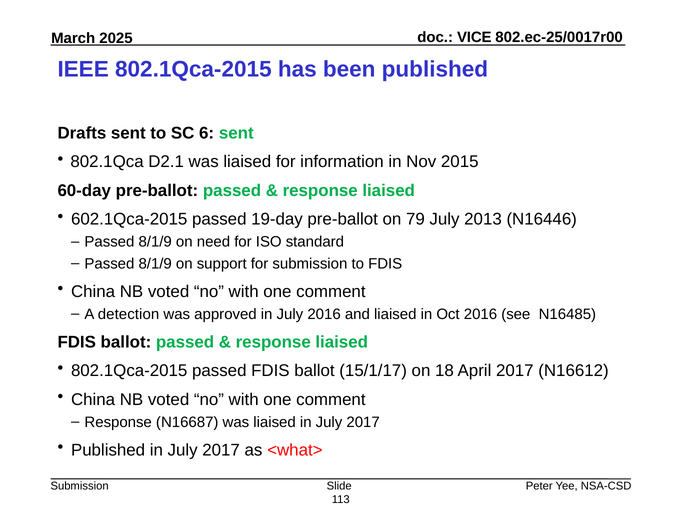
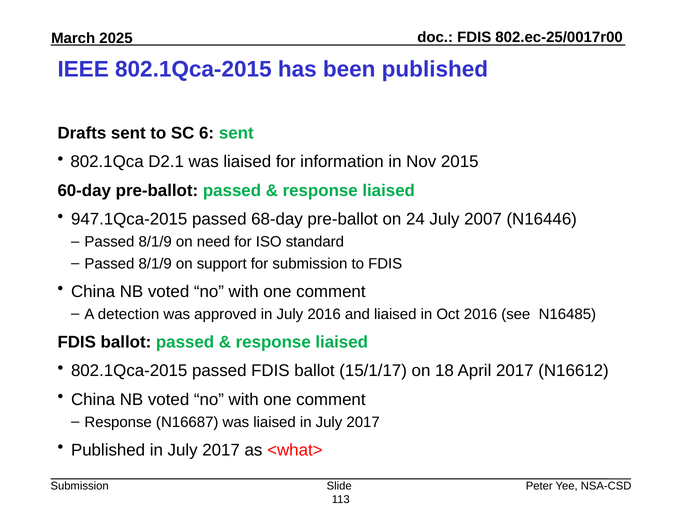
VICE: VICE -> FDIS (474, 37)
602.1Qca-2015: 602.1Qca-2015 -> 947.1Qca-2015 (129, 219)
19-day: 19-day -> 68-day (277, 219)
79: 79 -> 24 (415, 219)
2013: 2013 -> 2007 (483, 219)
